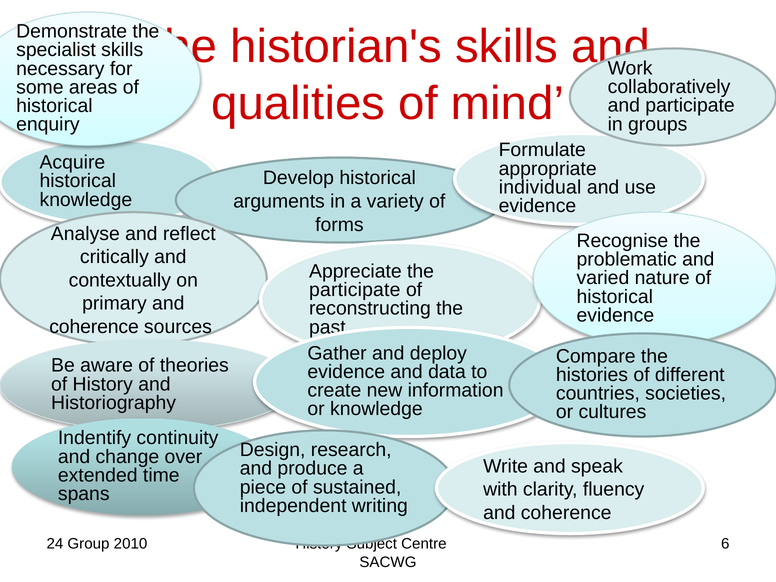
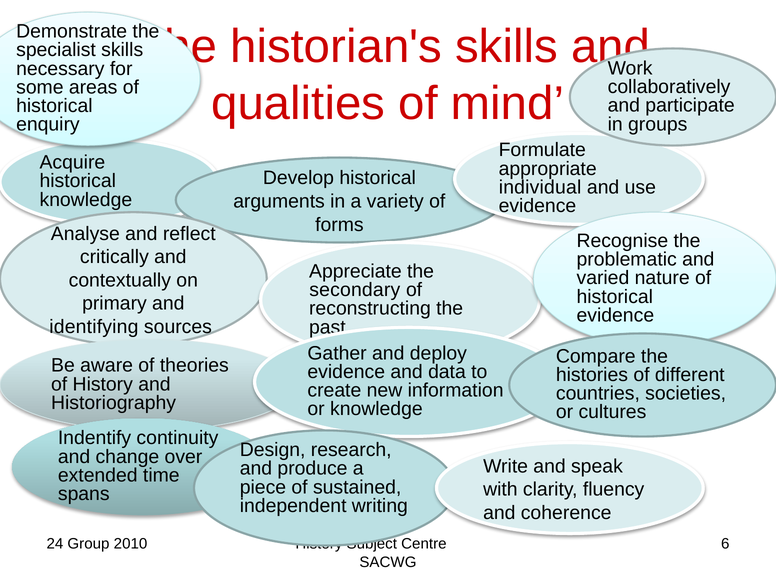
participate: participate -> secondary (355, 290)
coherence: coherence -> identifying (94, 327)
